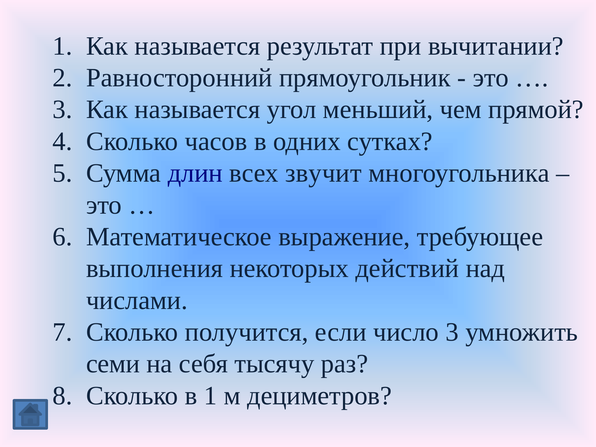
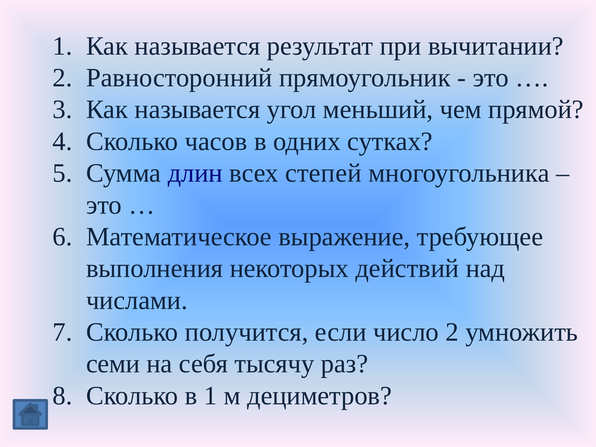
звучит: звучит -> степей (323, 173)
число 3: 3 -> 2 (452, 332)
